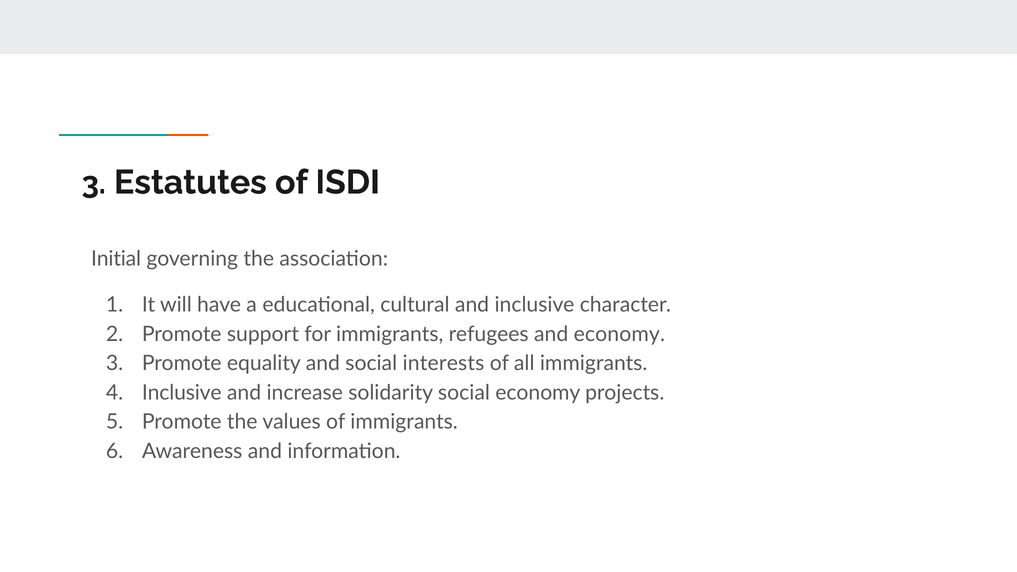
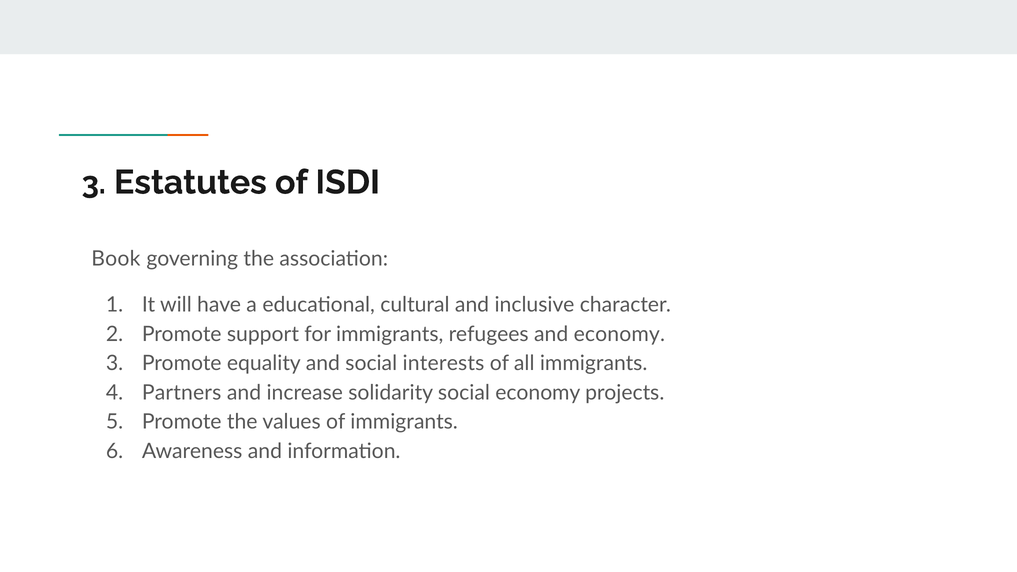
Initial: Initial -> Book (116, 259)
Inclusive: Inclusive -> Partners (182, 393)
